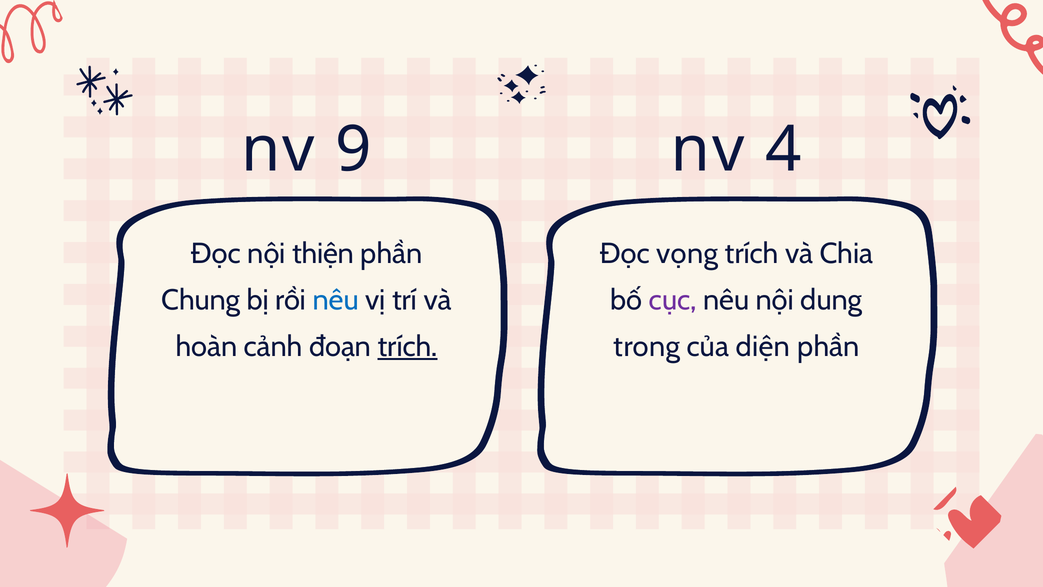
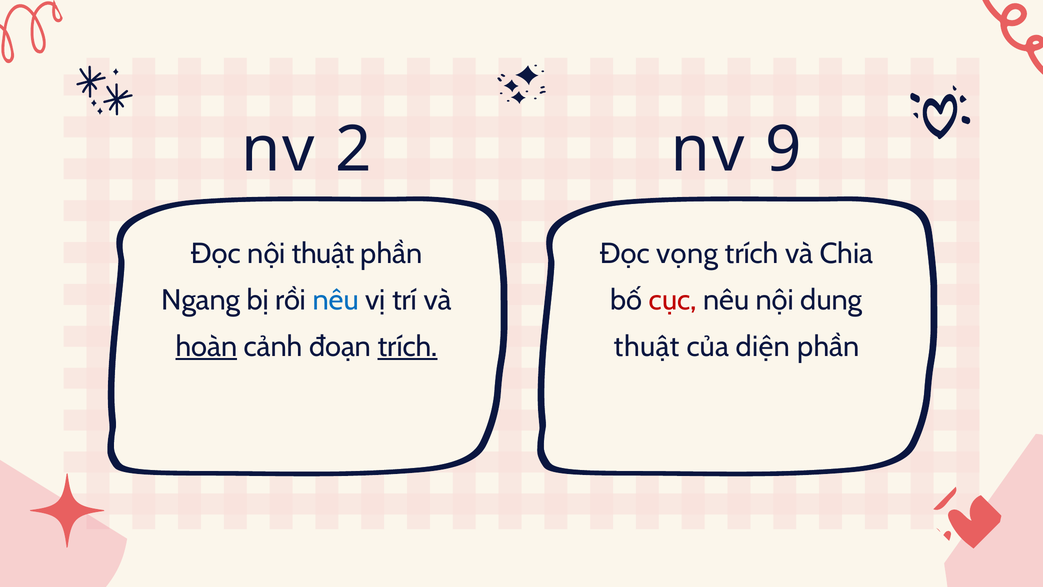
9: 9 -> 2 (354, 150)
4: 4 -> 9 (783, 150)
nội thiện: thiện -> thuật (323, 254)
Chung: Chung -> Ngang (201, 300)
cục colour: purple -> red (673, 300)
hoàn underline: none -> present (206, 346)
trong: trong -> thuật (647, 346)
